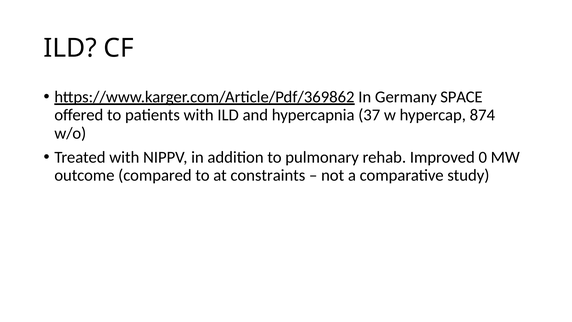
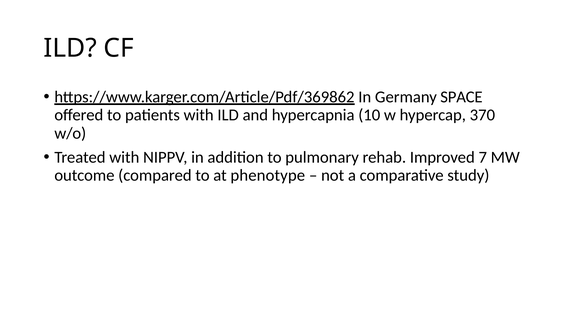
37: 37 -> 10 (369, 115)
874: 874 -> 370 (482, 115)
0: 0 -> 7 (483, 157)
constraints: constraints -> phenotype (268, 175)
